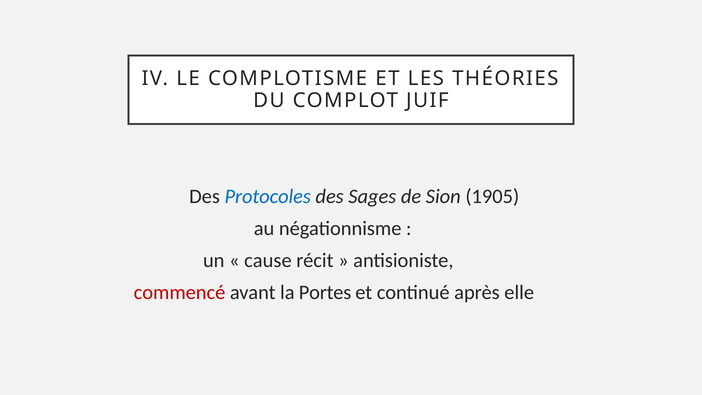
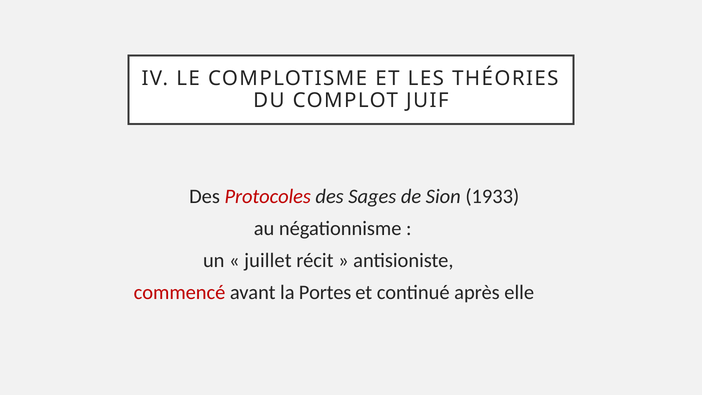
Protocoles colour: blue -> red (268, 197)
1905: 1905 -> 1933 (492, 197)
cause: cause -> juillet (268, 260)
